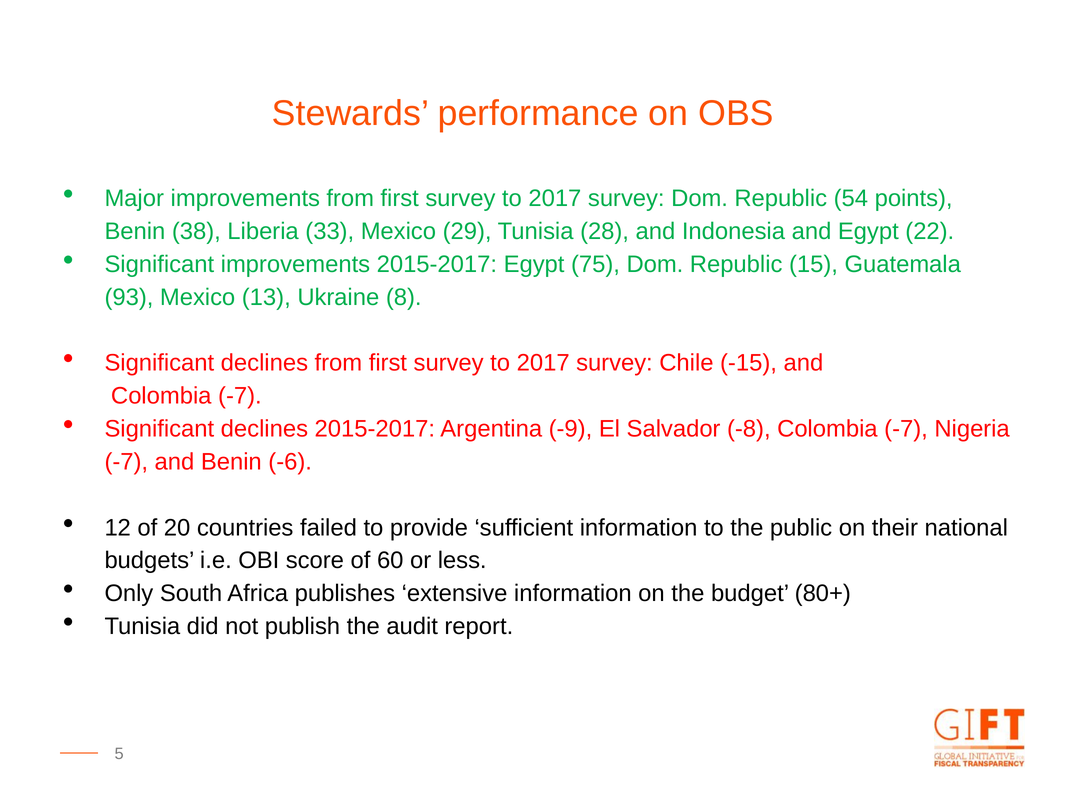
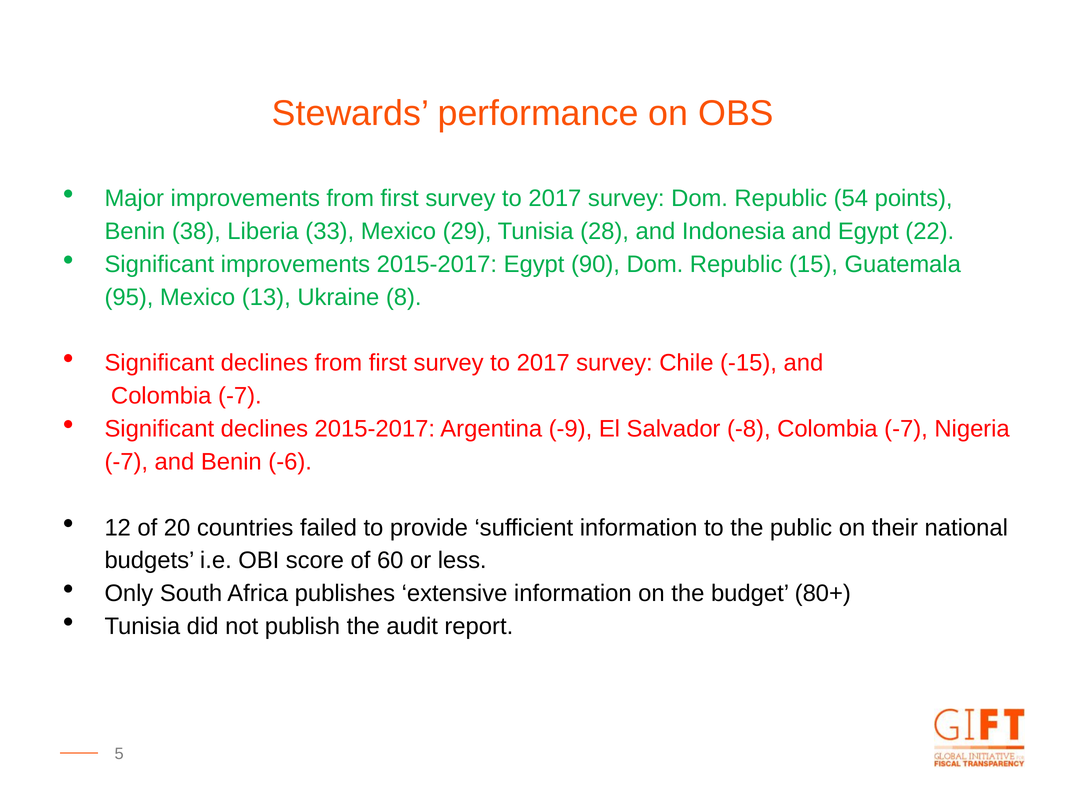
75: 75 -> 90 (595, 264)
93: 93 -> 95 (129, 297)
